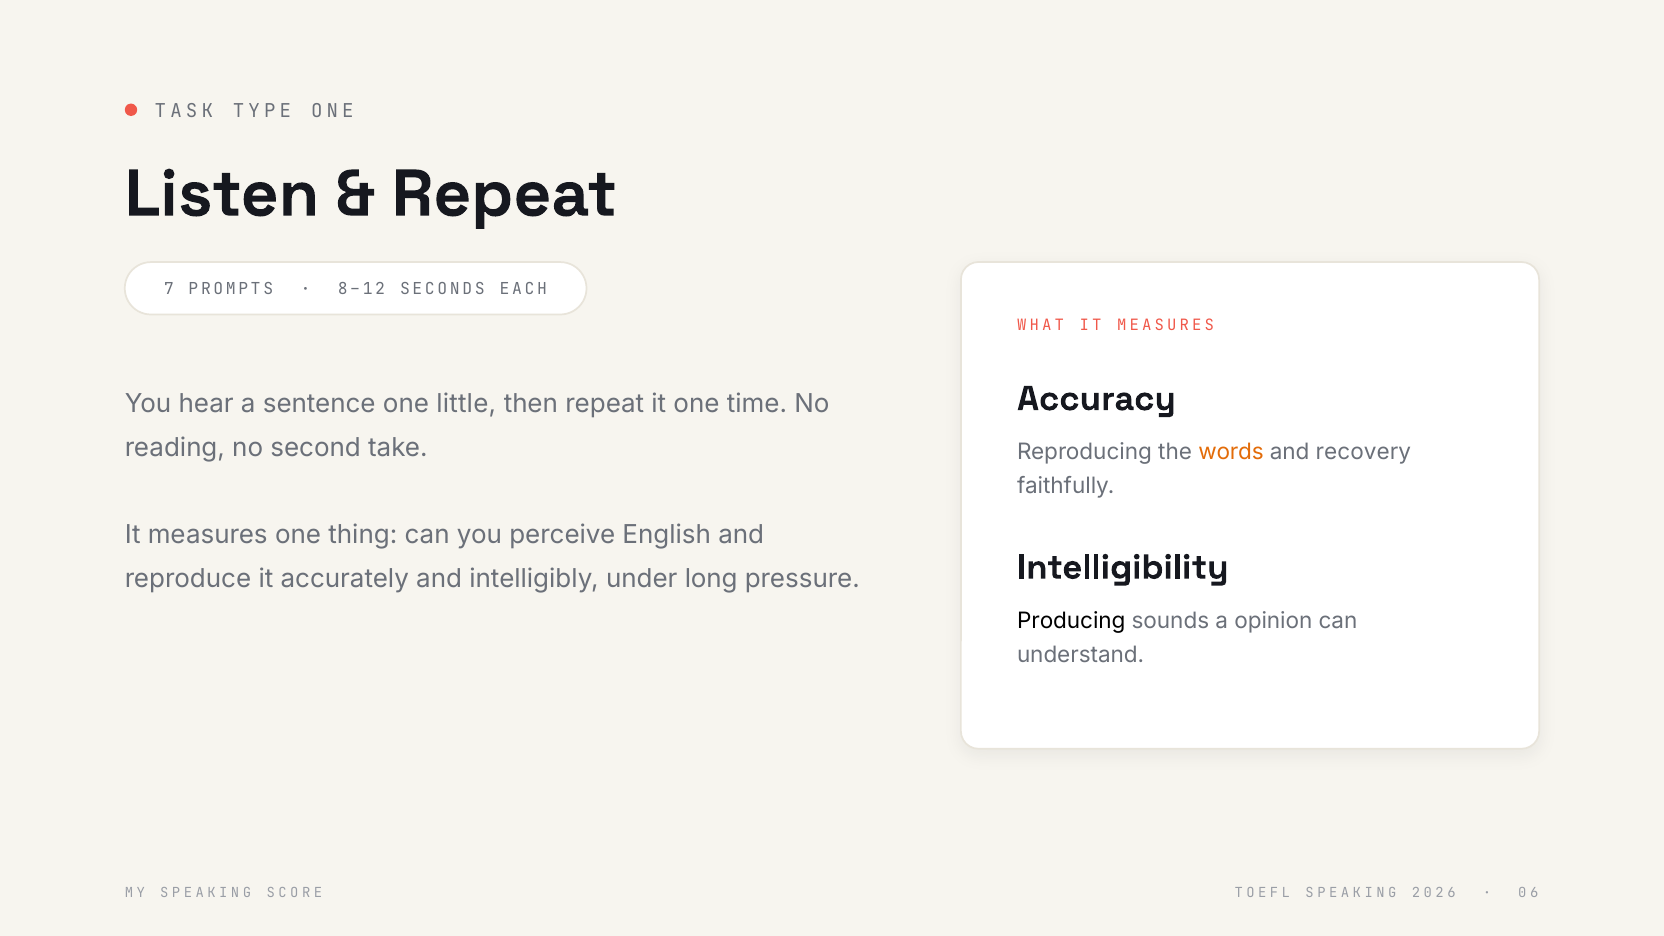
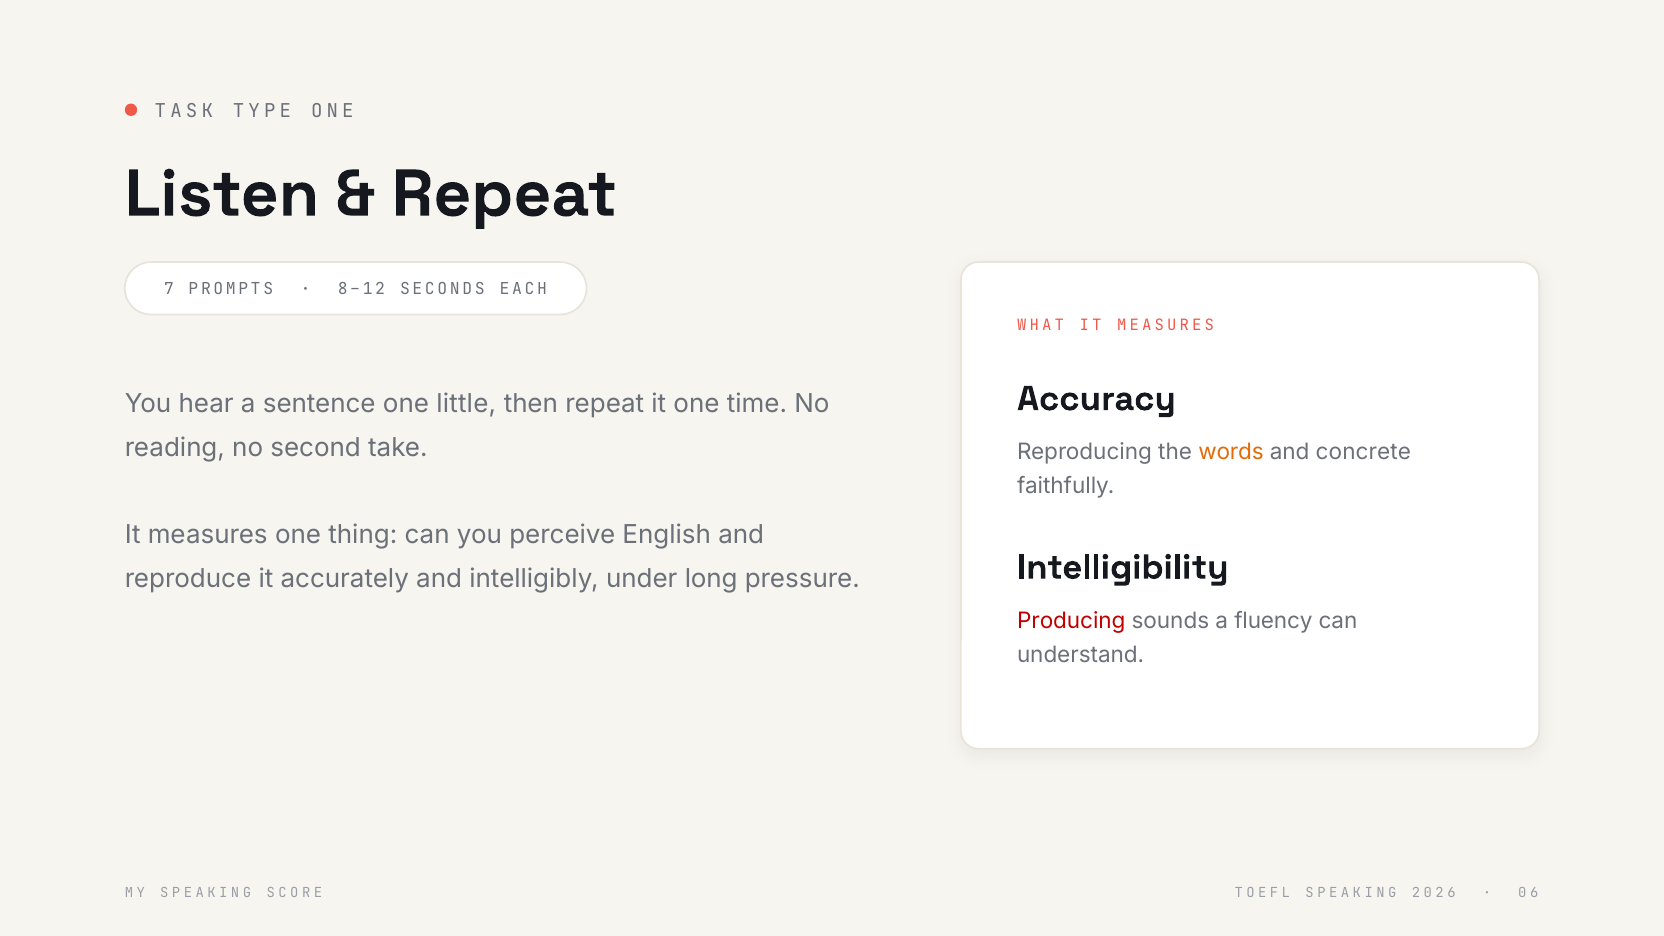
recovery: recovery -> concrete (1363, 452)
Producing colour: black -> red (1071, 621)
opinion: opinion -> fluency (1273, 621)
